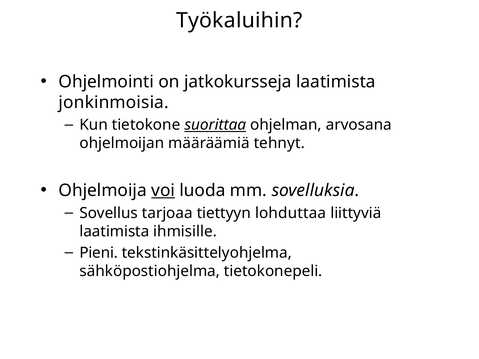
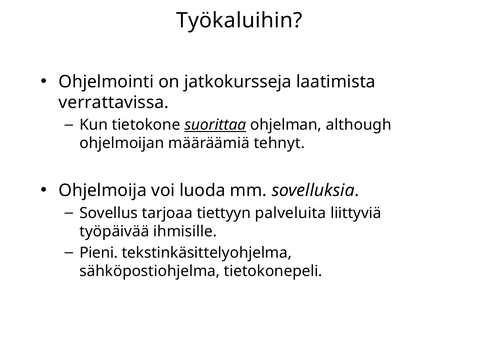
jonkinmoisia: jonkinmoisia -> verrattavissa (114, 103)
arvosana: arvosana -> although (359, 125)
voi underline: present -> none (163, 191)
lohduttaa: lohduttaa -> palveluita (291, 213)
laatimista: laatimista -> työpäivää (114, 231)
